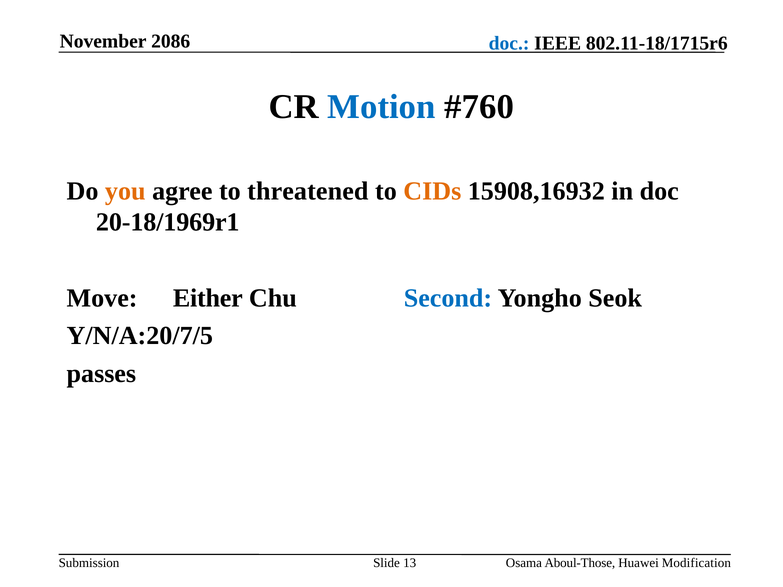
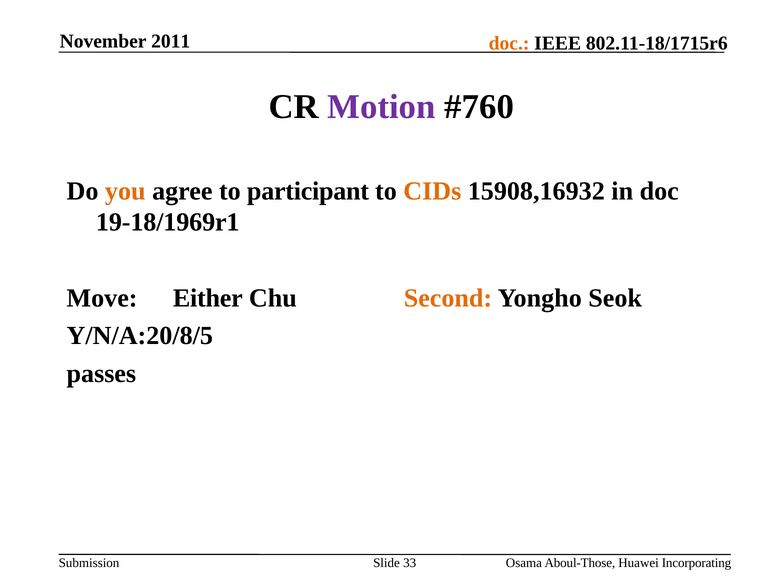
2086: 2086 -> 2011 (171, 42)
doc colour: blue -> orange (509, 44)
Motion colour: blue -> purple (382, 107)
threatened: threatened -> participant (308, 191)
20-18/1969r1: 20-18/1969r1 -> 19-18/1969r1 (168, 222)
Second colour: blue -> orange (448, 298)
Y/N/A:20/7/5: Y/N/A:20/7/5 -> Y/N/A:20/8/5 (140, 336)
13: 13 -> 33 (410, 563)
Modification: Modification -> Incorporating (696, 563)
